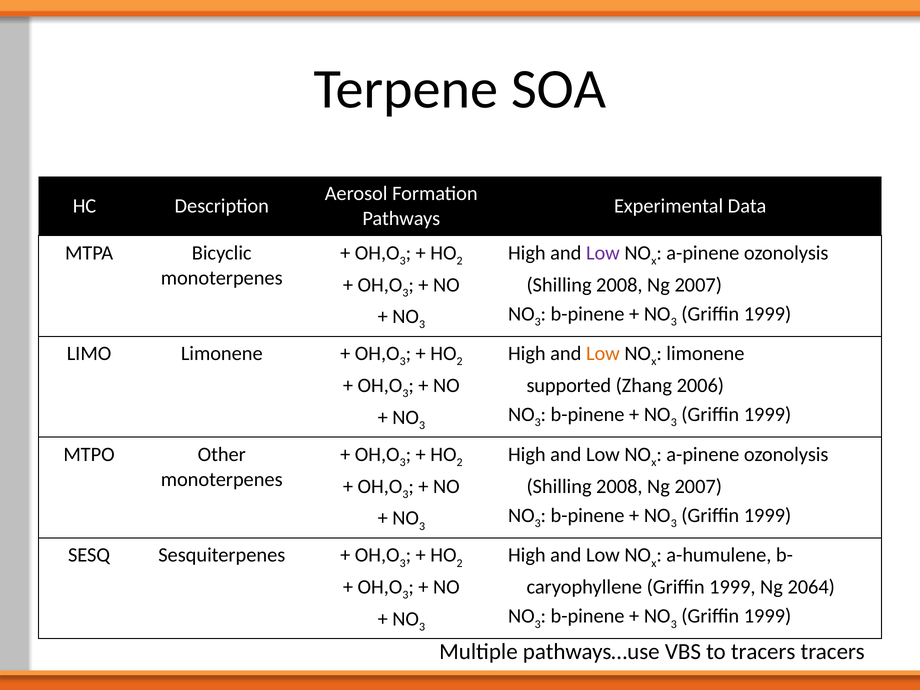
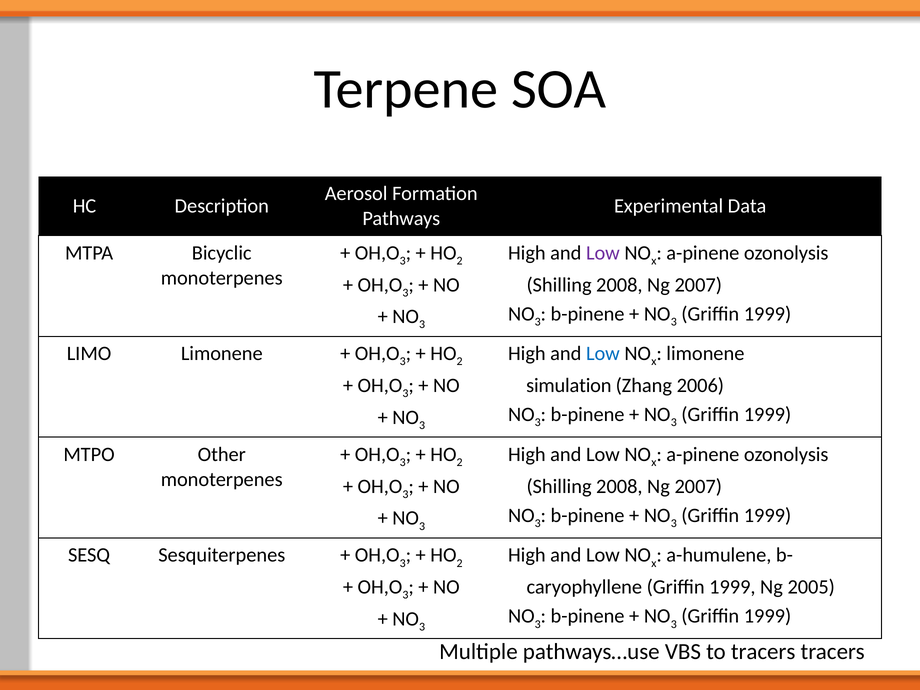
Low colour: orange -> blue (603, 354)
supported: supported -> simulation (569, 386)
2064: 2064 -> 2005 (811, 587)
